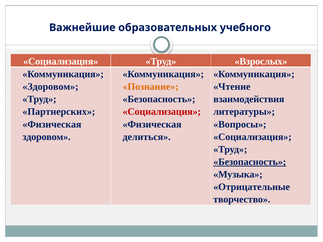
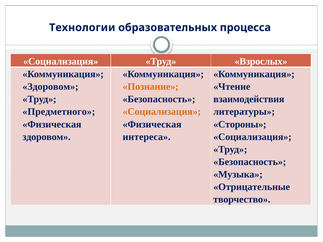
Важнейшие: Важнейшие -> Технологии (82, 28)
учебного: учебного -> процесса (245, 28)
Партнерских: Партнерских -> Предметного (59, 112)
Социализация colour: red -> orange (162, 112)
Вопросы: Вопросы -> Стороны (240, 124)
делиться: делиться -> интереса (147, 137)
Безопасность underline: present -> none (250, 162)
